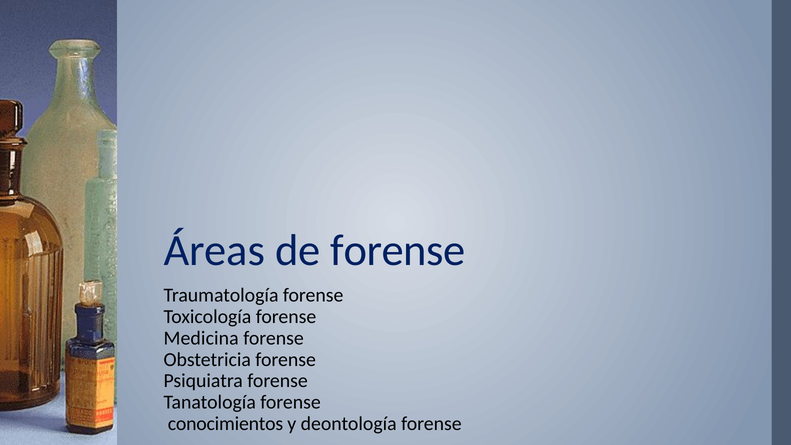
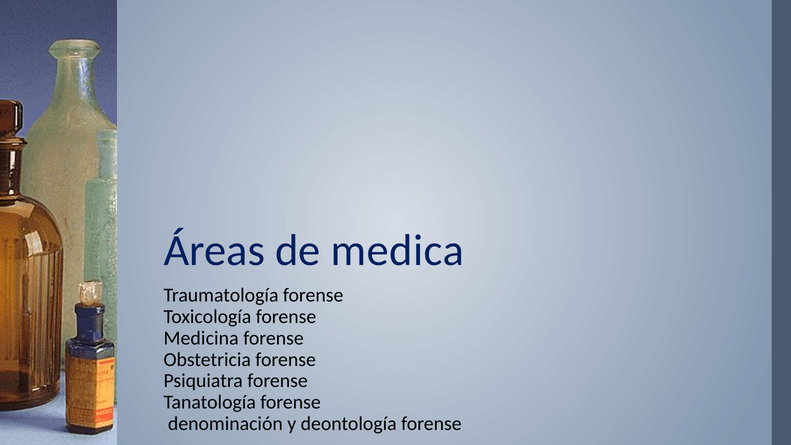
de forense: forense -> medica (397, 250)
conocimientos: conocimientos -> denominación (225, 424)
